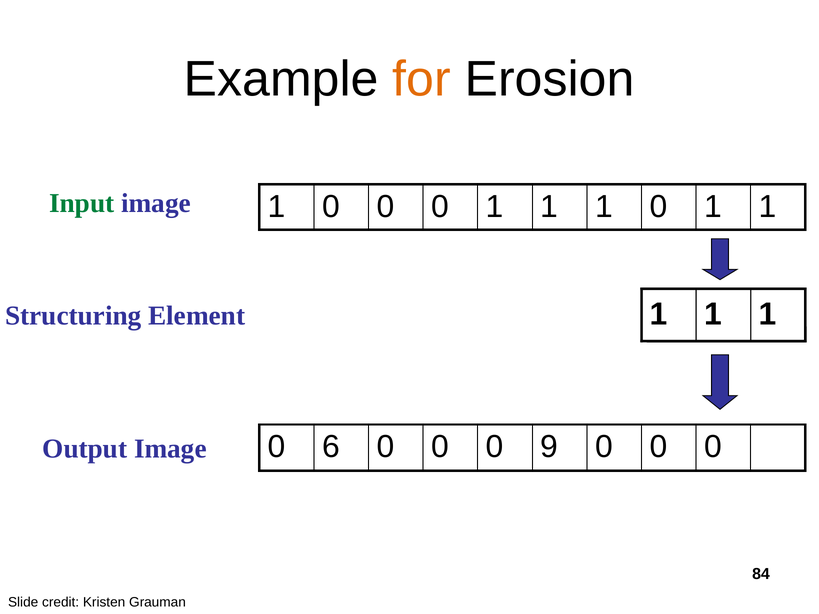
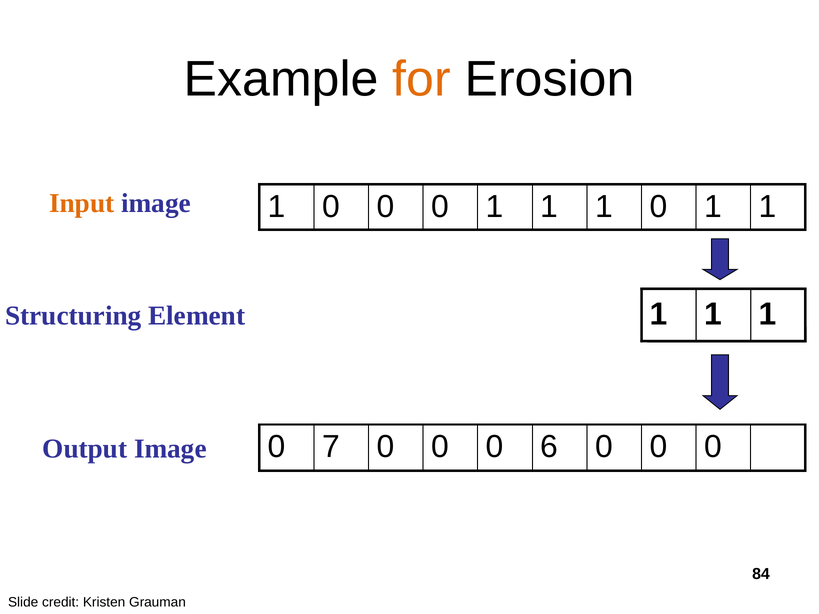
Input colour: green -> orange (82, 203)
6: 6 -> 7 (331, 447)
9: 9 -> 6 (549, 447)
